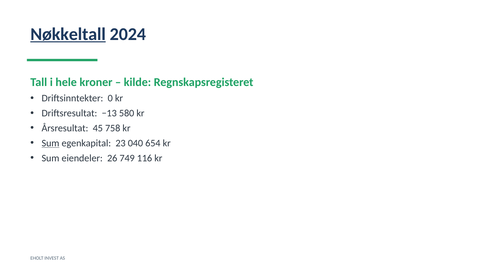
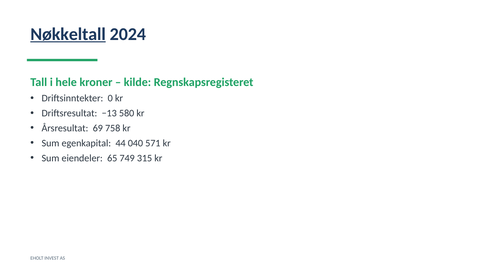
45: 45 -> 69 (98, 128)
Sum underline: present -> none (50, 143)
23: 23 -> 44 (121, 143)
654: 654 -> 571 (153, 143)
26: 26 -> 65 (112, 158)
116: 116 -> 315 (145, 158)
